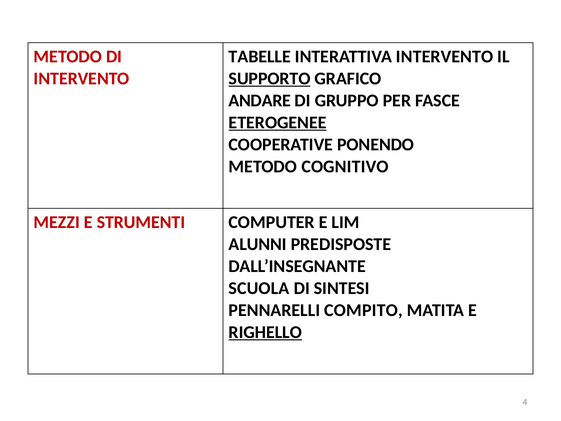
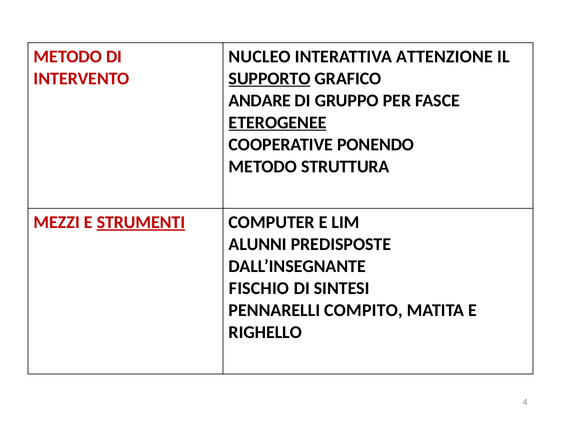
TABELLE: TABELLE -> NUCLEO (260, 57)
INTERATTIVA INTERVENTO: INTERVENTO -> ATTENZIONE (445, 57)
COGNITIVO: COGNITIVO -> STRUTTURA (345, 166)
STRUMENTI underline: none -> present (141, 222)
SCUOLA: SCUOLA -> FISCHIO (259, 288)
RIGHELLO underline: present -> none (265, 332)
